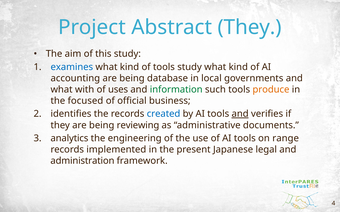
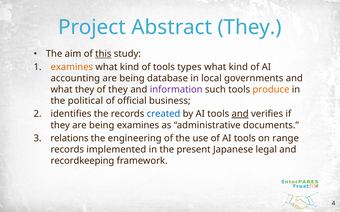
this underline: none -> present (103, 54)
examines colour: blue -> orange (72, 67)
tools study: study -> types (189, 67)
what with: with -> they (85, 90)
of uses: uses -> they (118, 90)
information colour: green -> purple (176, 90)
focused: focused -> political (85, 101)
being reviewing: reviewing -> examines (138, 125)
analytics: analytics -> relations (69, 138)
administration: administration -> recordkeeping (82, 161)
